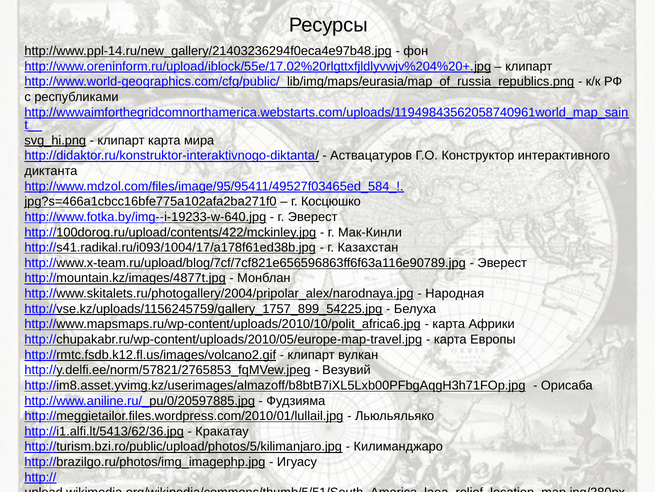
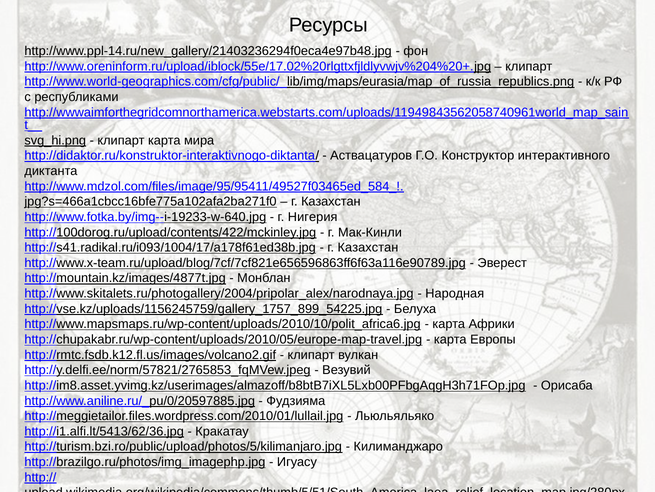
Косцюшко: Косцюшко -> Казахстан (331, 201)
г Эверест: Эверест -> Нигерия (313, 217)
